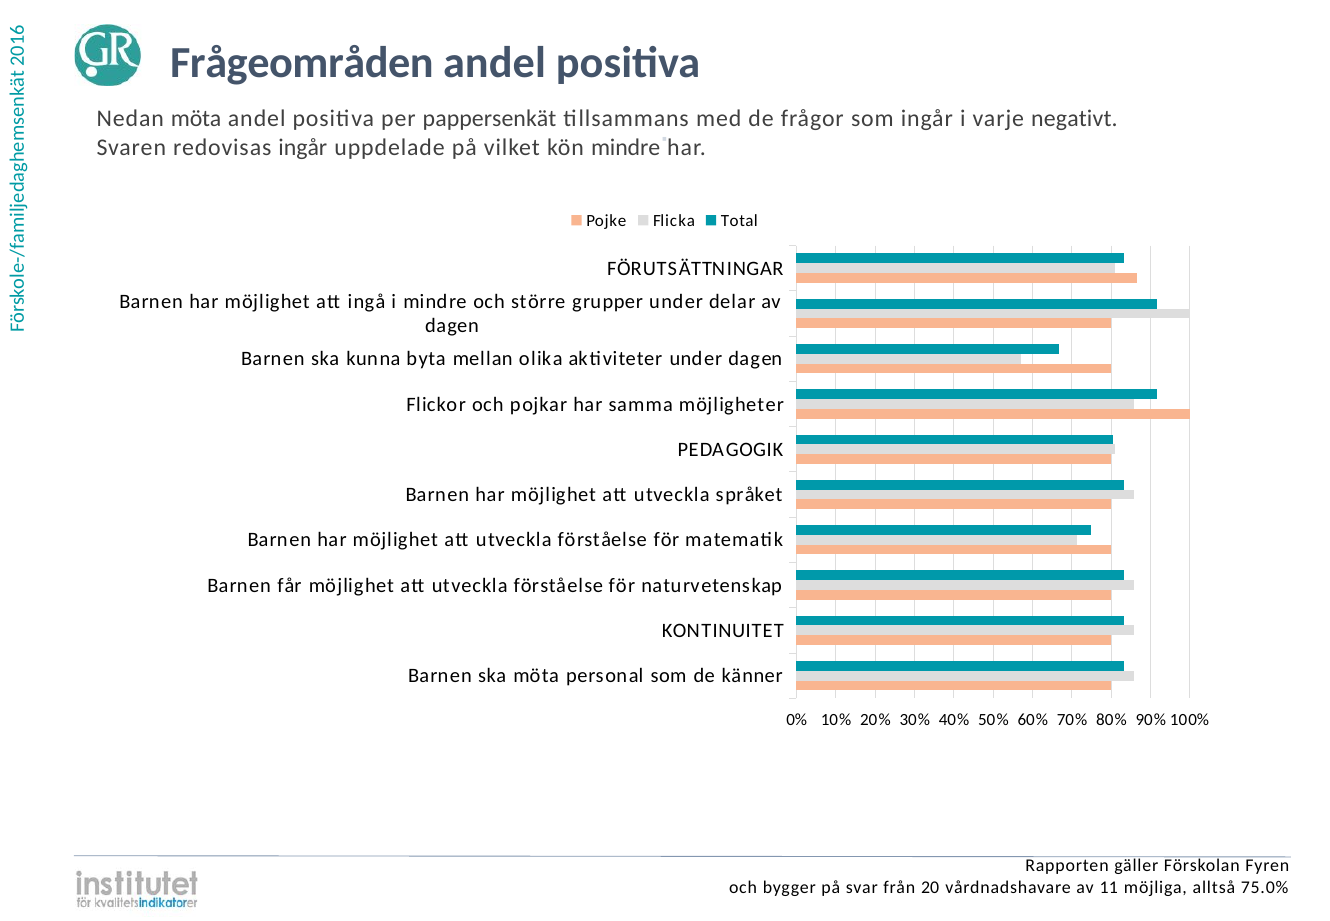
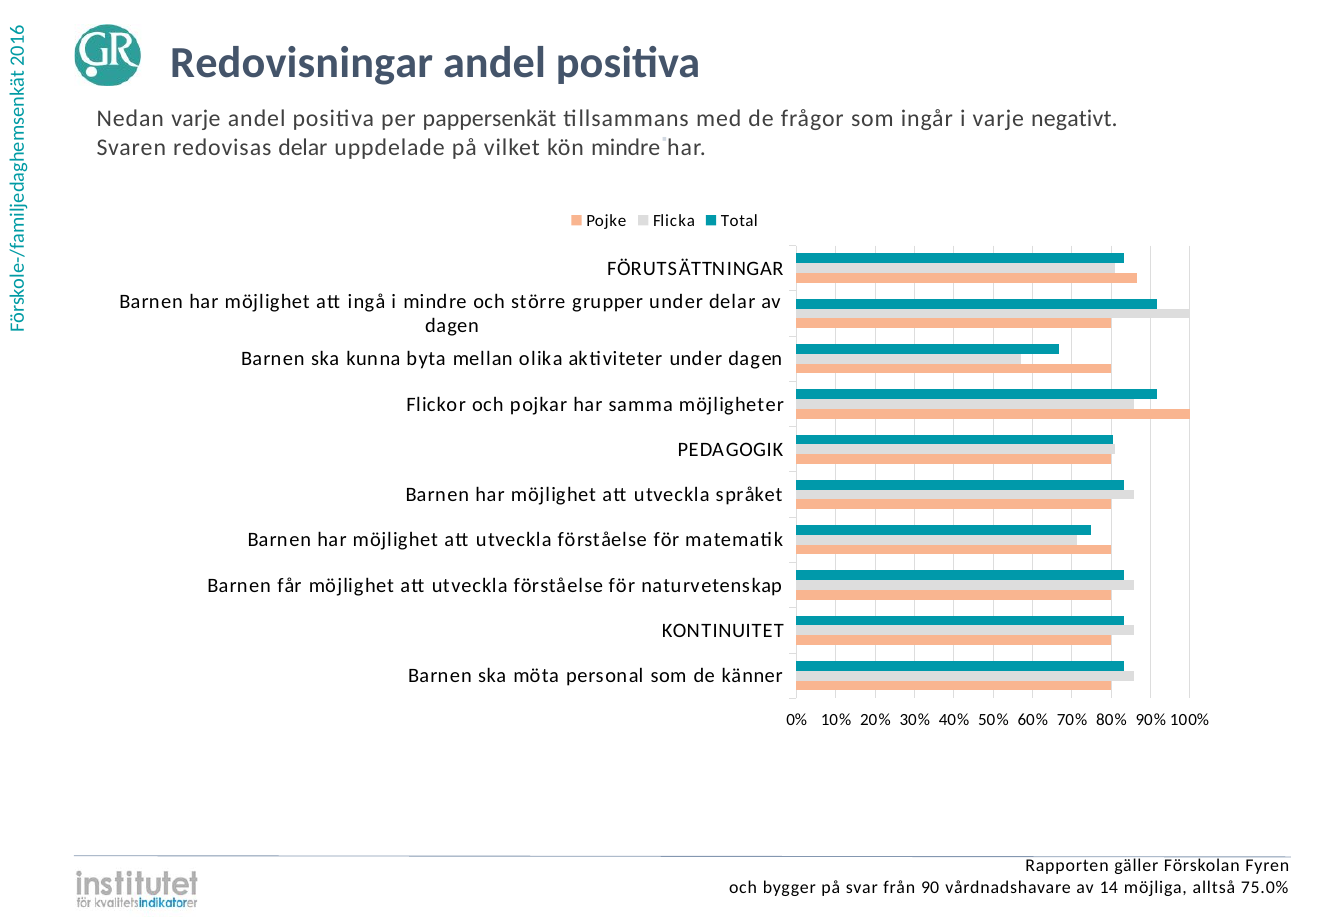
Frågeområden: Frågeområden -> Redovisningar (302, 63)
Nedan möta: möta -> varje (196, 119)
redovisas ingår: ingår -> delar (303, 147)
20: 20 -> 90 (930, 887)
11: 11 -> 14 (1109, 887)
